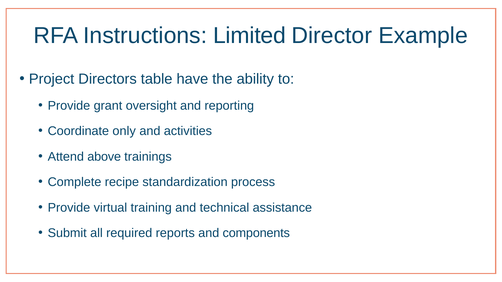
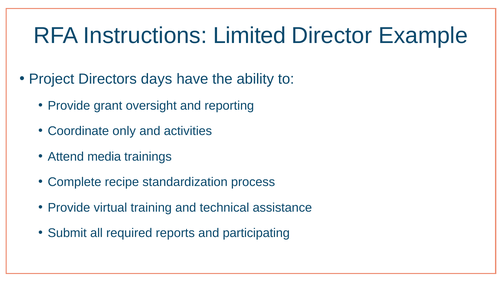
table: table -> days (157, 79)
above: above -> media (104, 157)
components: components -> participating (256, 233)
